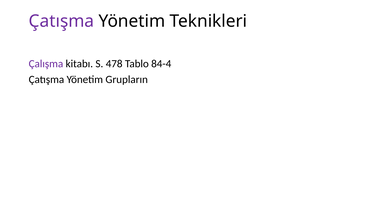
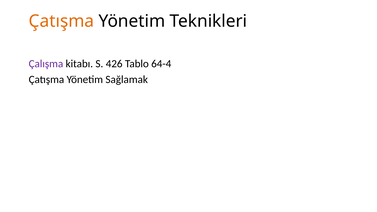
Çatışma colour: purple -> orange (61, 21)
478: 478 -> 426 (114, 64)
84-4: 84-4 -> 64-4 (161, 64)
Grupların: Grupların -> Sağlamak (127, 80)
